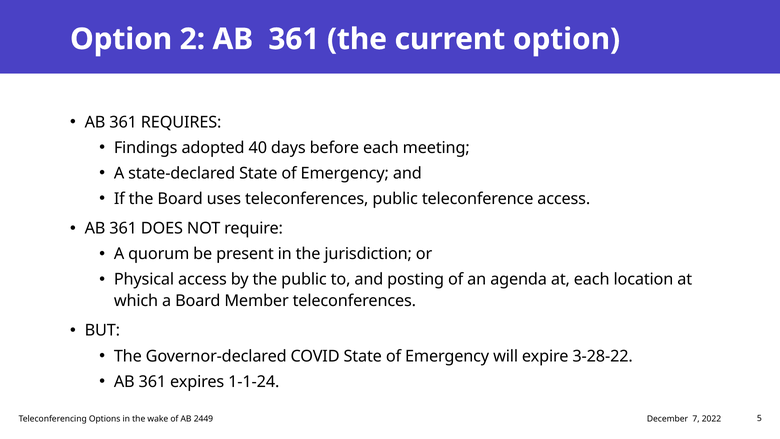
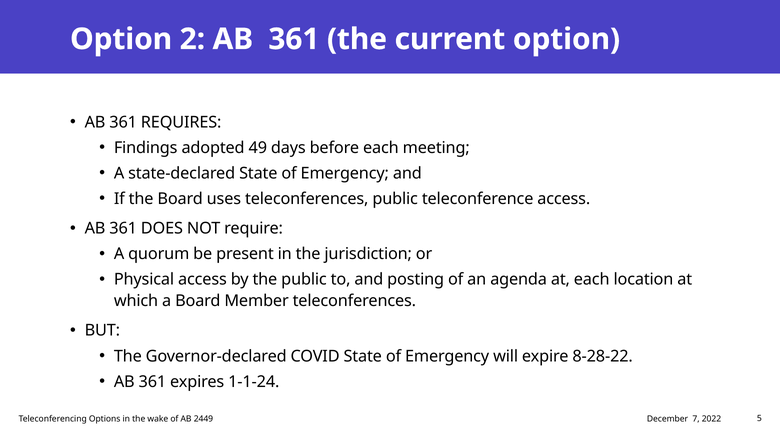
40: 40 -> 49 (258, 148)
3-28-22: 3-28-22 -> 8-28-22 (603, 356)
